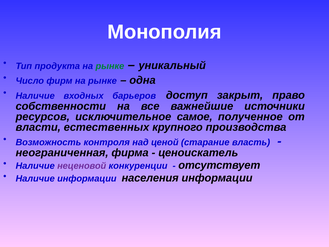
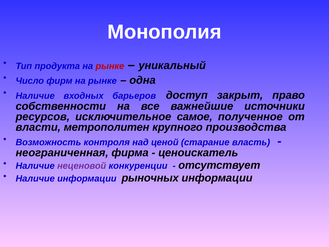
рынке colour: green -> red (110, 66)
естественных: естественных -> метрополитен (107, 127)
населения: населения -> рыночных (150, 178)
